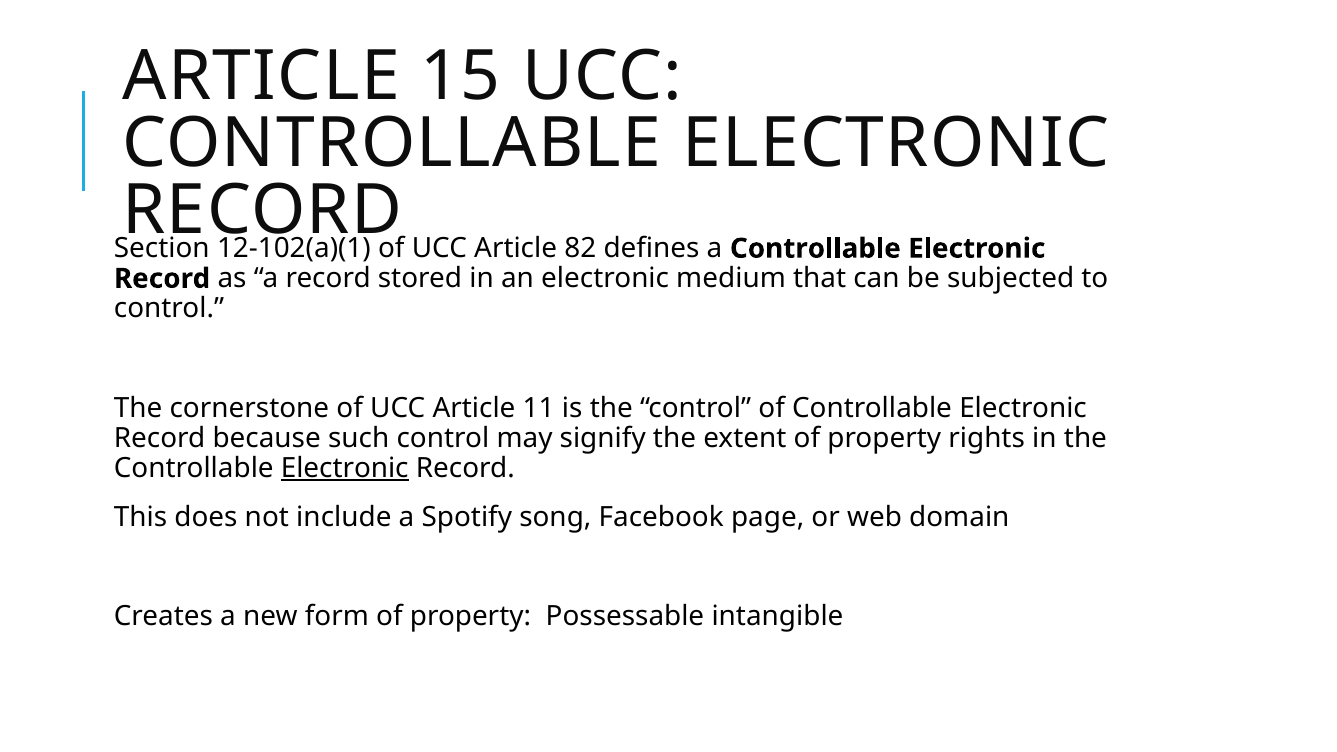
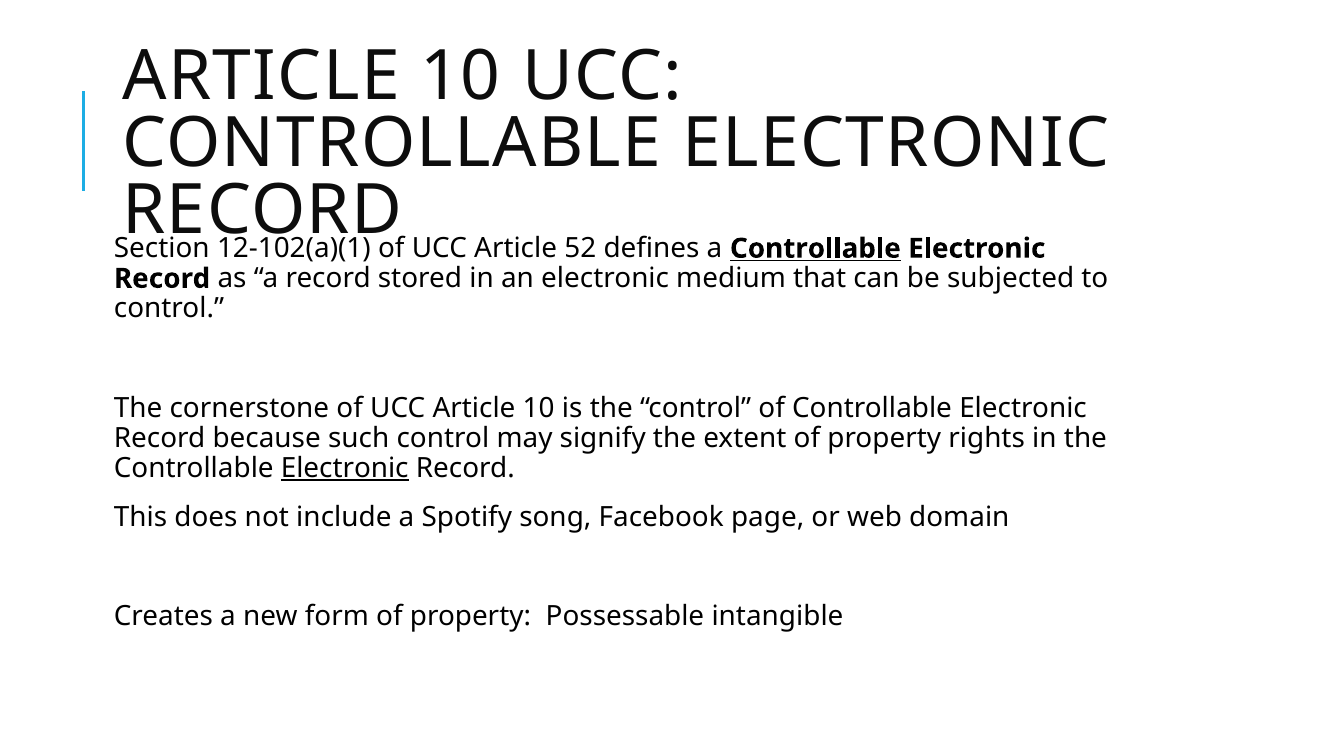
15: 15 -> 10 (461, 77)
82: 82 -> 52 (580, 249)
Controllable underline: none -> present (815, 249)
UCC Article 11: 11 -> 10 (539, 408)
